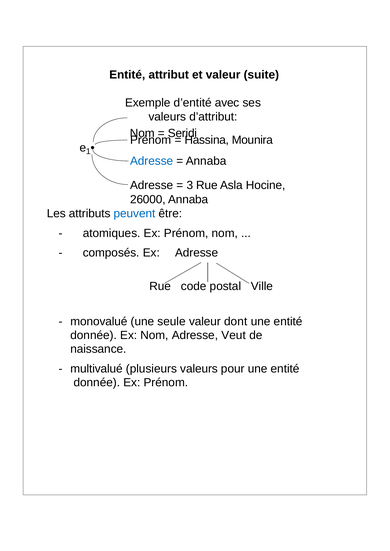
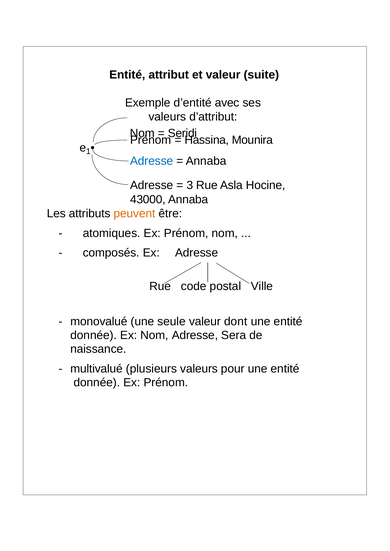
26000: 26000 -> 43000 (148, 200)
peuvent colour: blue -> orange (135, 214)
Veut: Veut -> Sera (234, 336)
